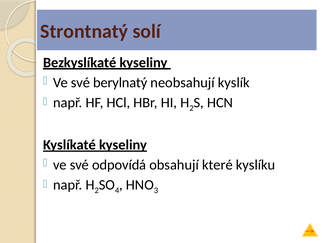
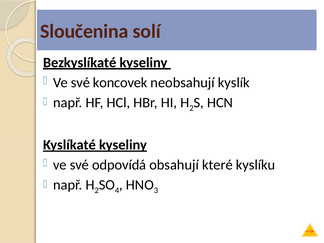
Strontnatý: Strontnatý -> Sloučenina (84, 31)
berylnatý: berylnatý -> koncovek (120, 83)
